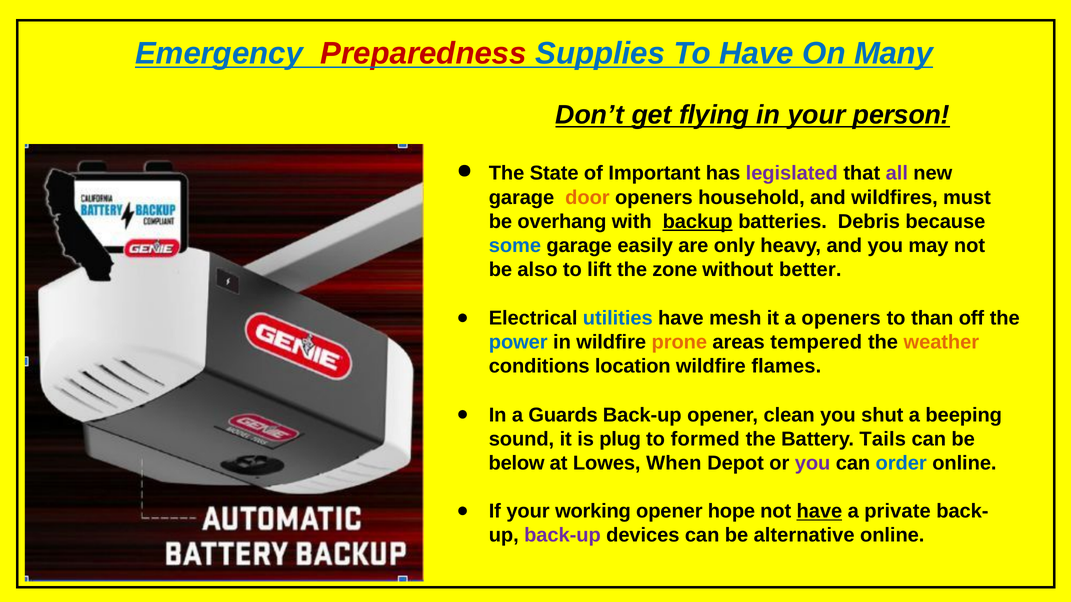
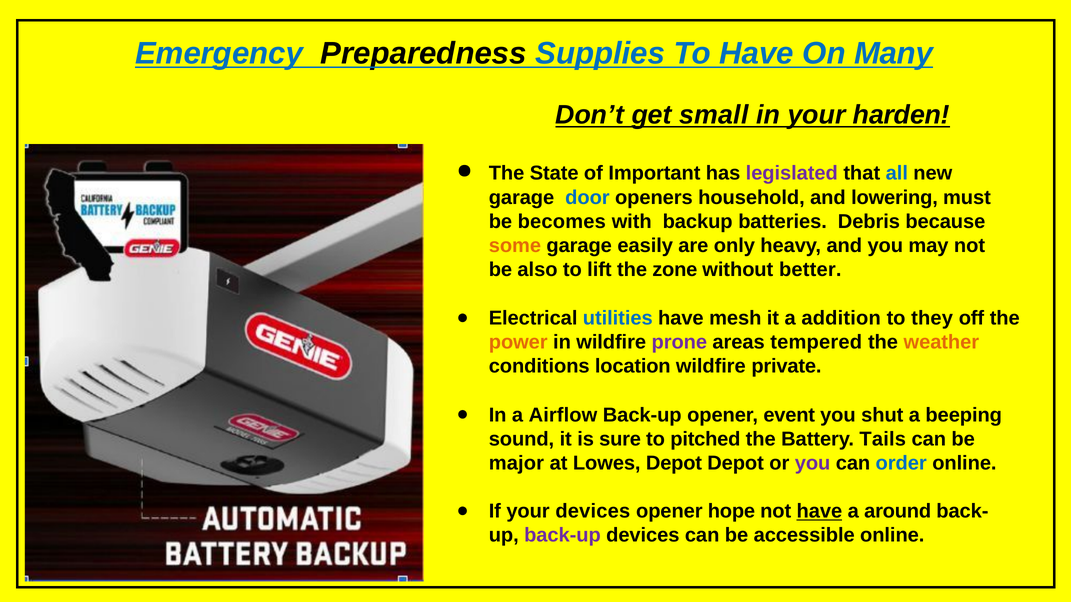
Preparedness colour: red -> black (423, 54)
flying: flying -> small (714, 115)
person: person -> harden (901, 115)
all colour: purple -> blue (897, 174)
door colour: orange -> blue (587, 198)
wildfires: wildfires -> lowering (895, 198)
overhang: overhang -> becomes (562, 222)
backup underline: present -> none (698, 222)
some colour: blue -> orange (515, 246)
a openers: openers -> addition (841, 318)
than: than -> they (932, 318)
power colour: blue -> orange (518, 343)
prone colour: orange -> purple (679, 343)
ﬂames: ﬂames -> private (786, 367)
Guards: Guards -> Airflow (563, 415)
clean: clean -> event (789, 415)
plug: plug -> sure (620, 439)
formed: formed -> pitched (705, 439)
below: below -> major (516, 463)
Lowes When: When -> Depot (674, 463)
your working: working -> devices (593, 512)
private: private -> around (898, 512)
alternative: alternative -> accessible (804, 536)
